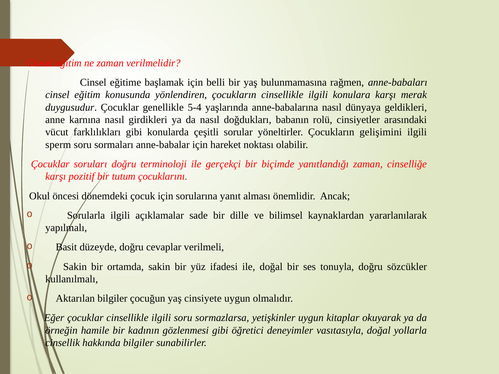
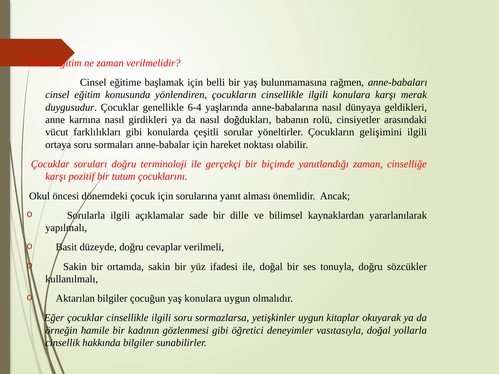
5-4: 5-4 -> 6-4 (195, 107)
sperm: sperm -> ortaya (58, 145)
yaş cinsiyete: cinsiyete -> konulara (203, 299)
